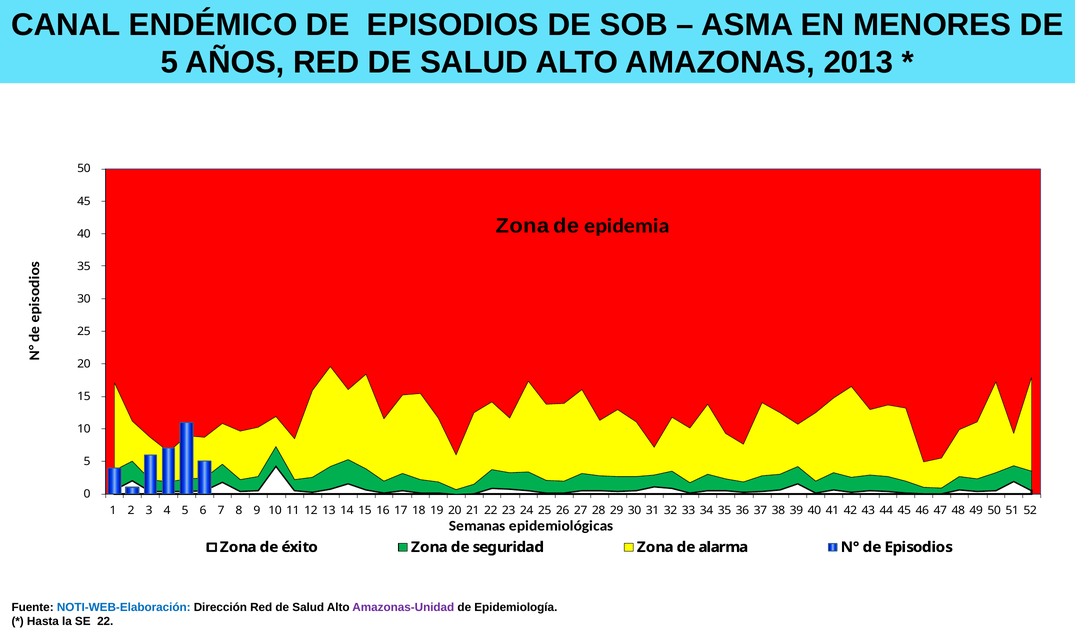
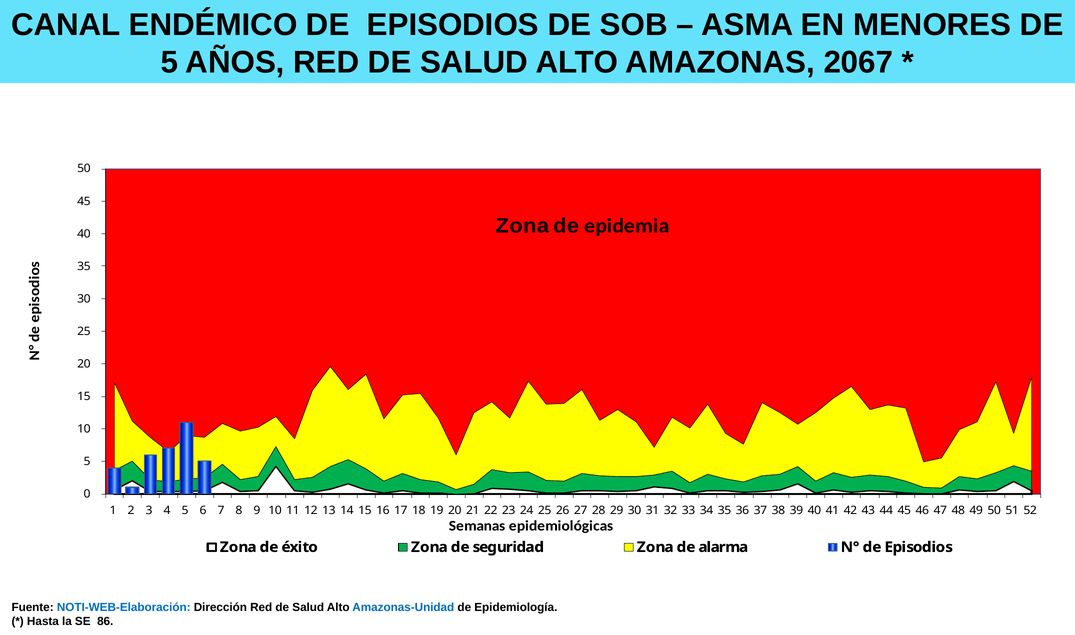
2013: 2013 -> 2067 (858, 63)
Amazonas-Unidad colour: purple -> blue (403, 607)
SE 22: 22 -> 86 (105, 621)
